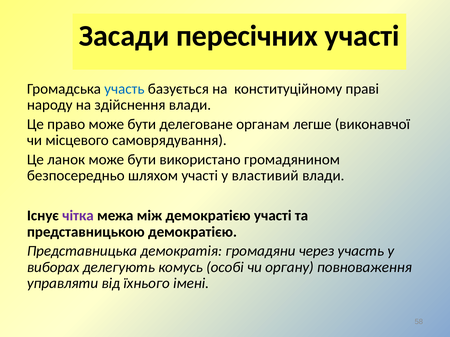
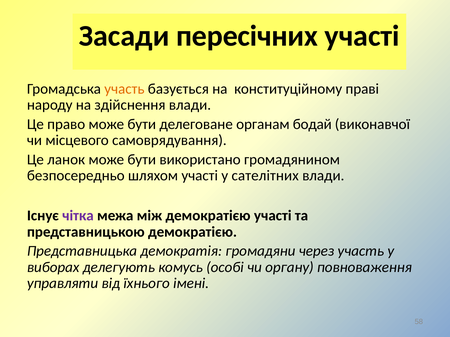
участь colour: blue -> orange (124, 89)
легше: легше -> бодай (312, 124)
властивий: властивий -> сателітних (265, 176)
